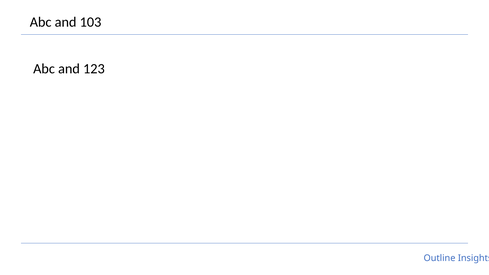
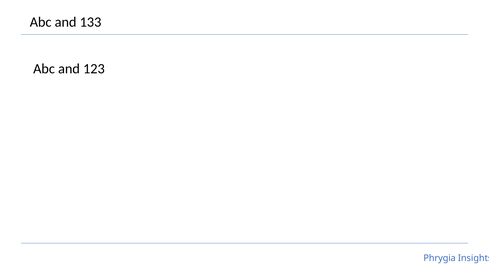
103: 103 -> 133 (90, 22)
Outline: Outline -> Phrygia (440, 258)
